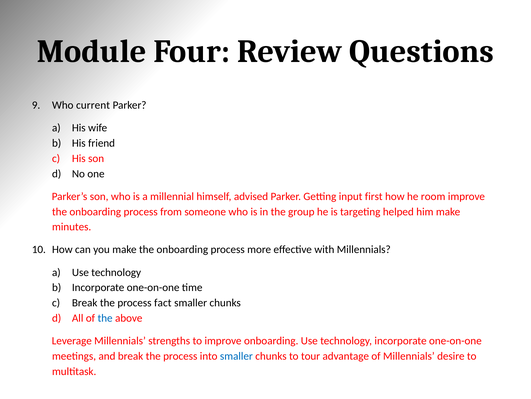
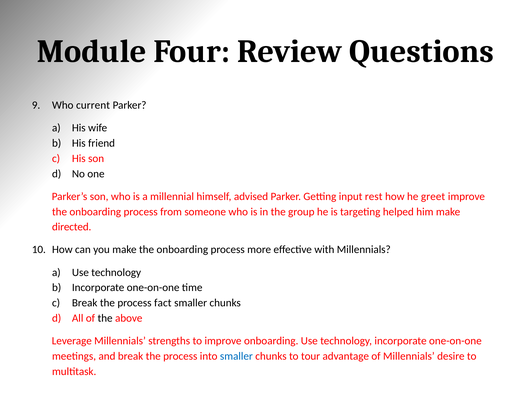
first: first -> rest (374, 196)
room: room -> greet (433, 196)
minutes: minutes -> directed (72, 227)
the colour: blue -> black (105, 318)
